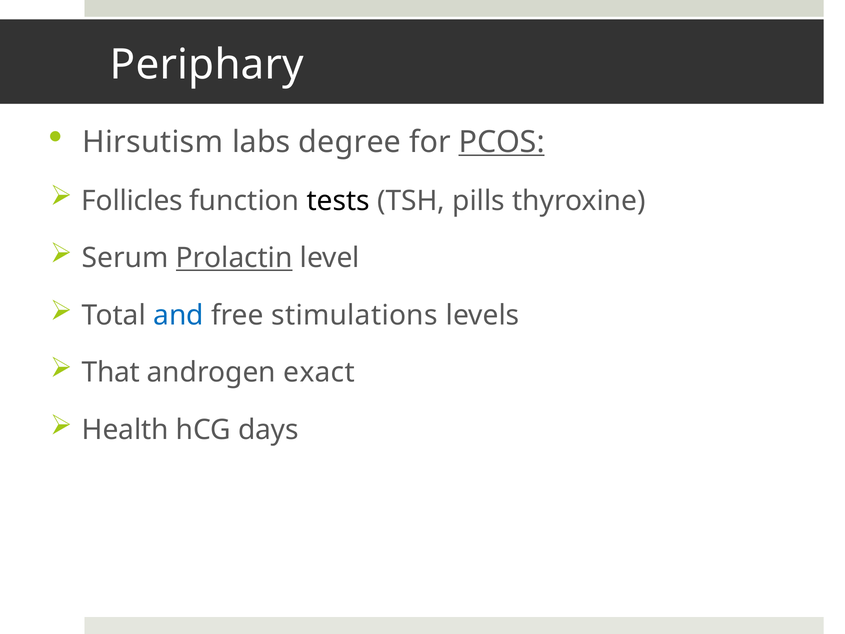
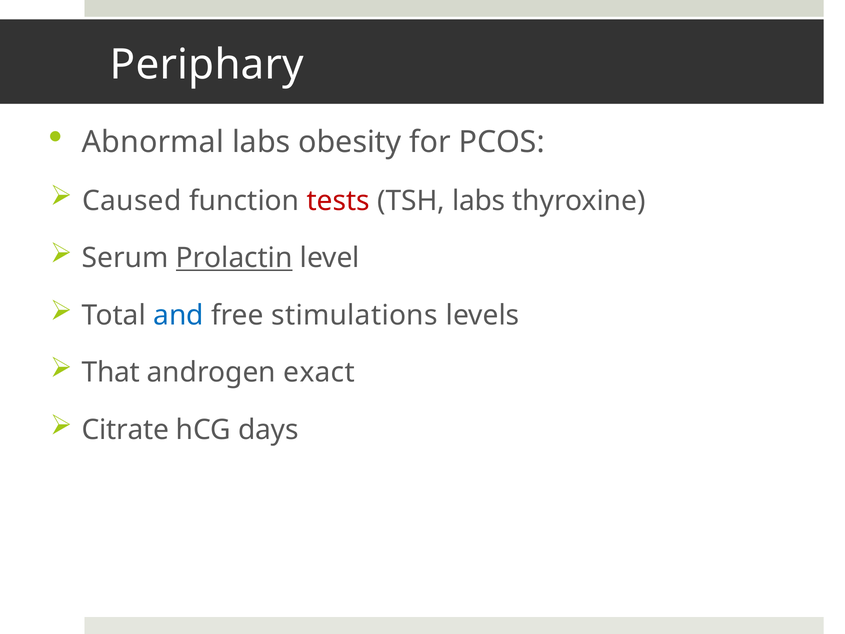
Hirsutism: Hirsutism -> Abnormal (153, 142)
degree: degree -> obesity (350, 142)
PCOS underline: present -> none (502, 142)
Follicles: Follicles -> Caused (132, 201)
tests colour: black -> red (338, 201)
TSH pills: pills -> labs (479, 201)
Health: Health -> Citrate (125, 430)
